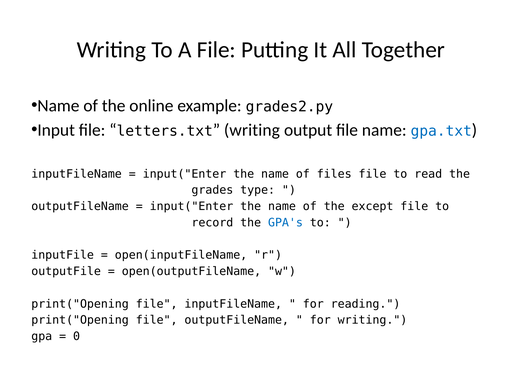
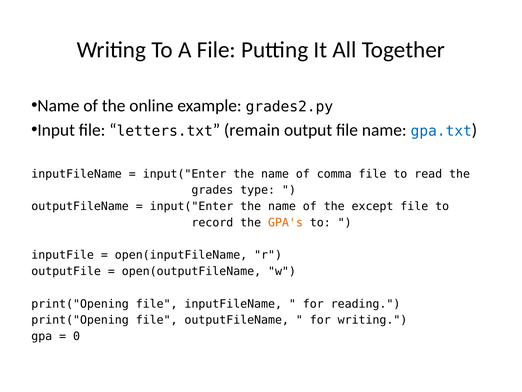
writing: writing -> remain (252, 130)
files: files -> comma (334, 174)
GPA's colour: blue -> orange (285, 222)
